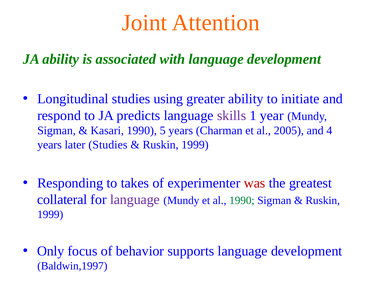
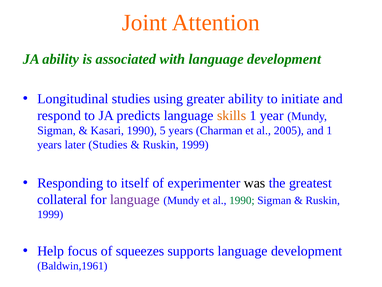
skills colour: purple -> orange (232, 115)
and 4: 4 -> 1 (329, 130)
takes: takes -> itself (135, 183)
was colour: red -> black (255, 183)
Only: Only -> Help (51, 251)
behavior: behavior -> squeezes (140, 251)
Baldwin,1997: Baldwin,1997 -> Baldwin,1961 (72, 265)
